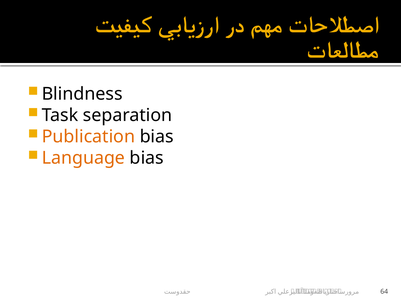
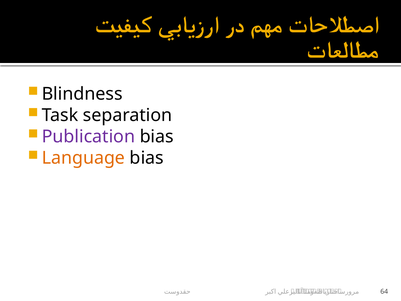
Publication colour: orange -> purple (88, 137)
